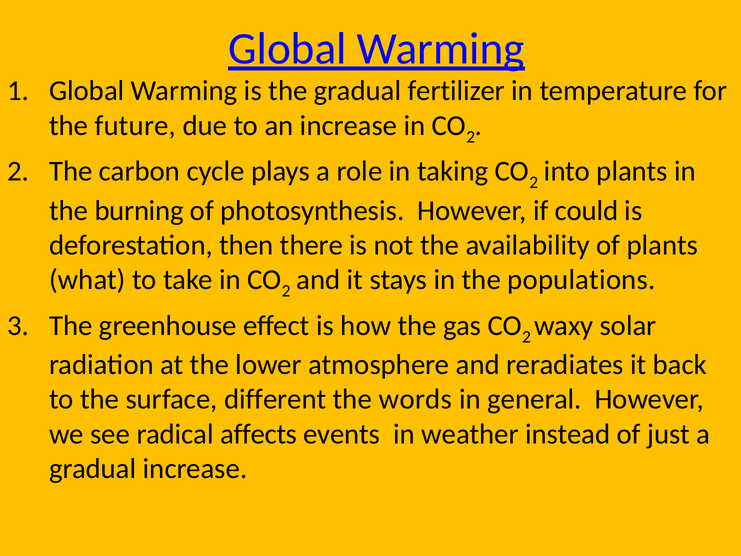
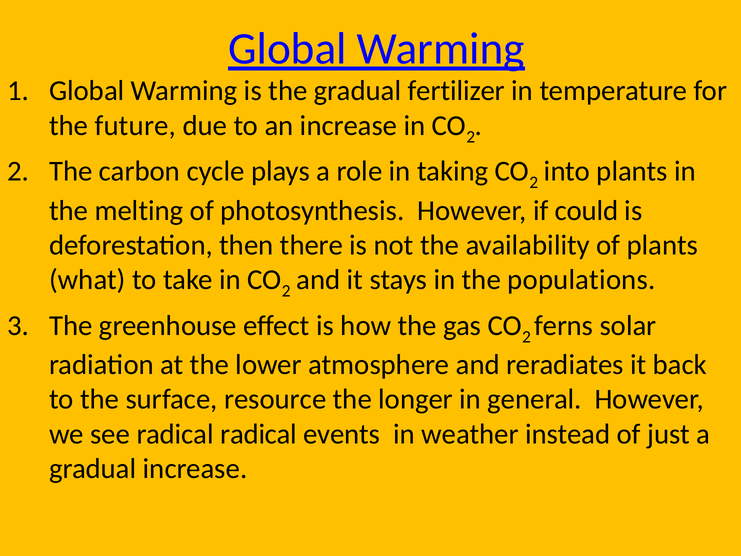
burning: burning -> melting (139, 210)
waxy: waxy -> ferns (564, 325)
different: different -> resource (275, 399)
words: words -> longer (416, 399)
radical affects: affects -> radical (259, 434)
